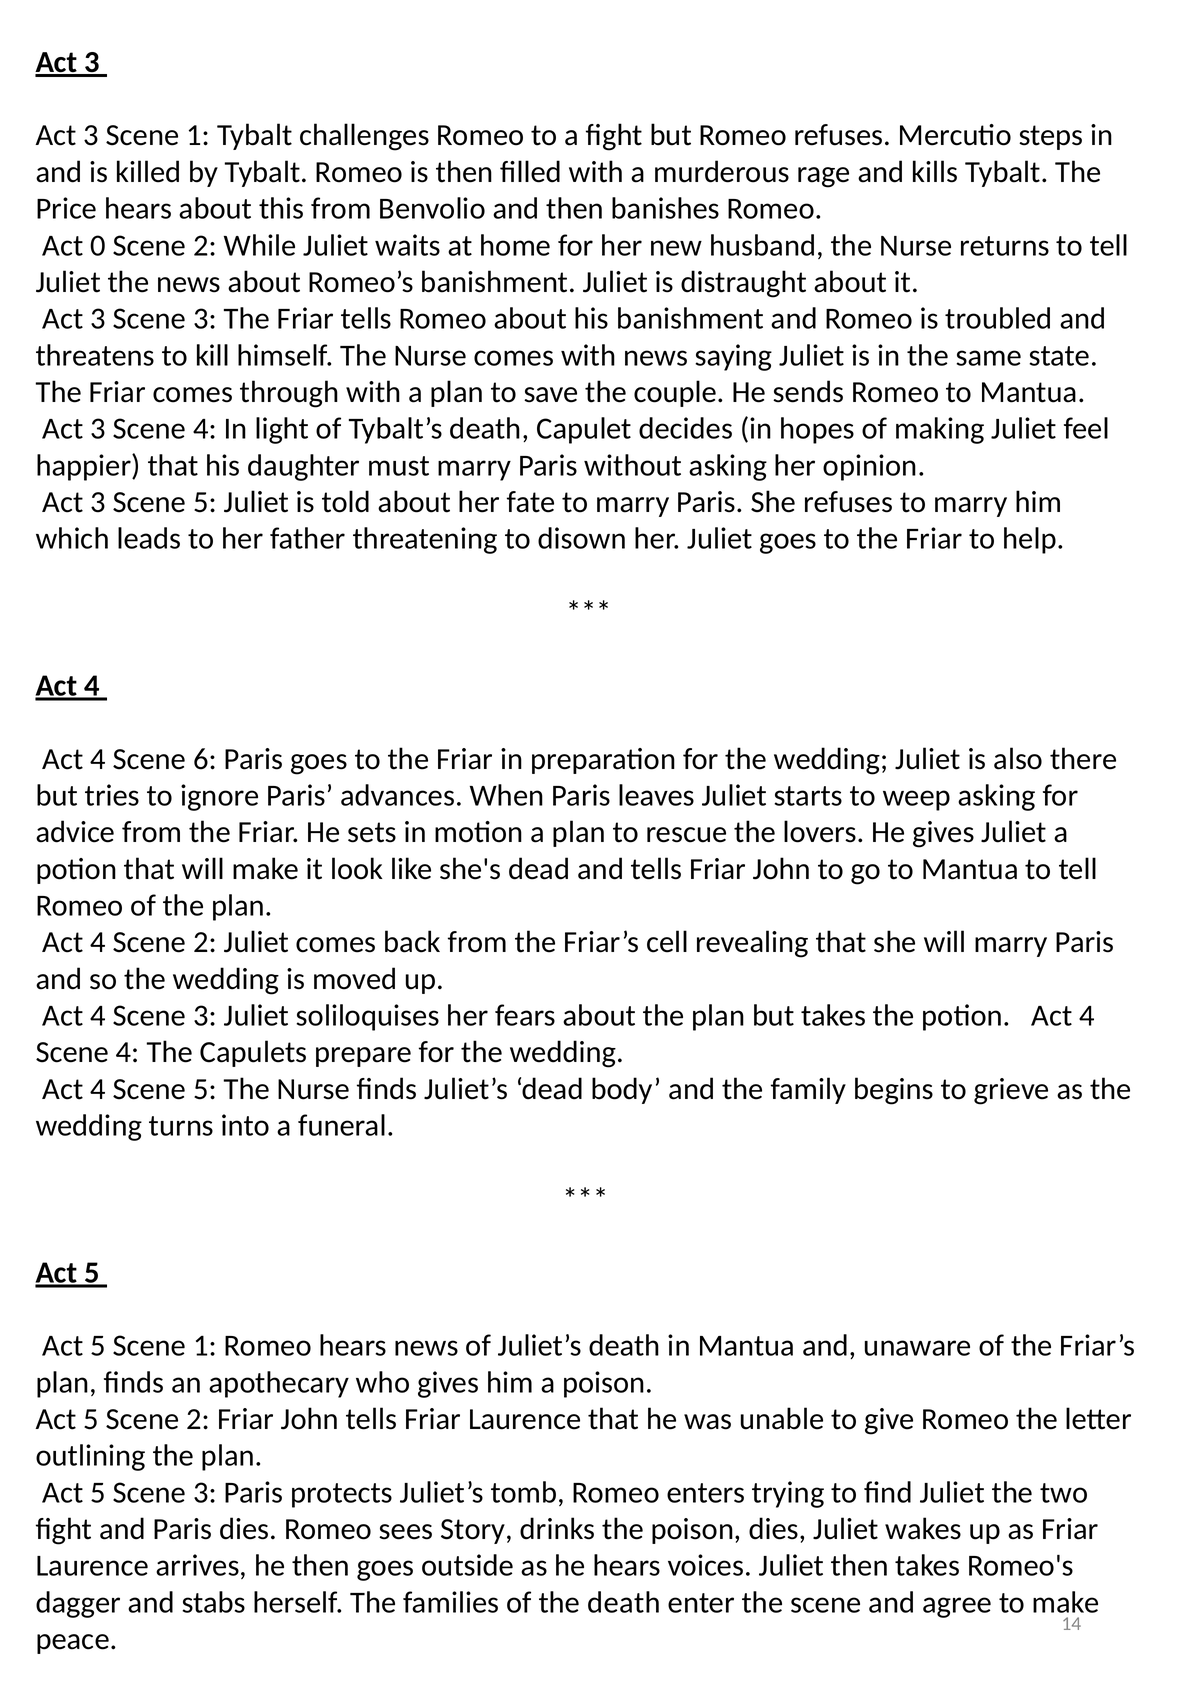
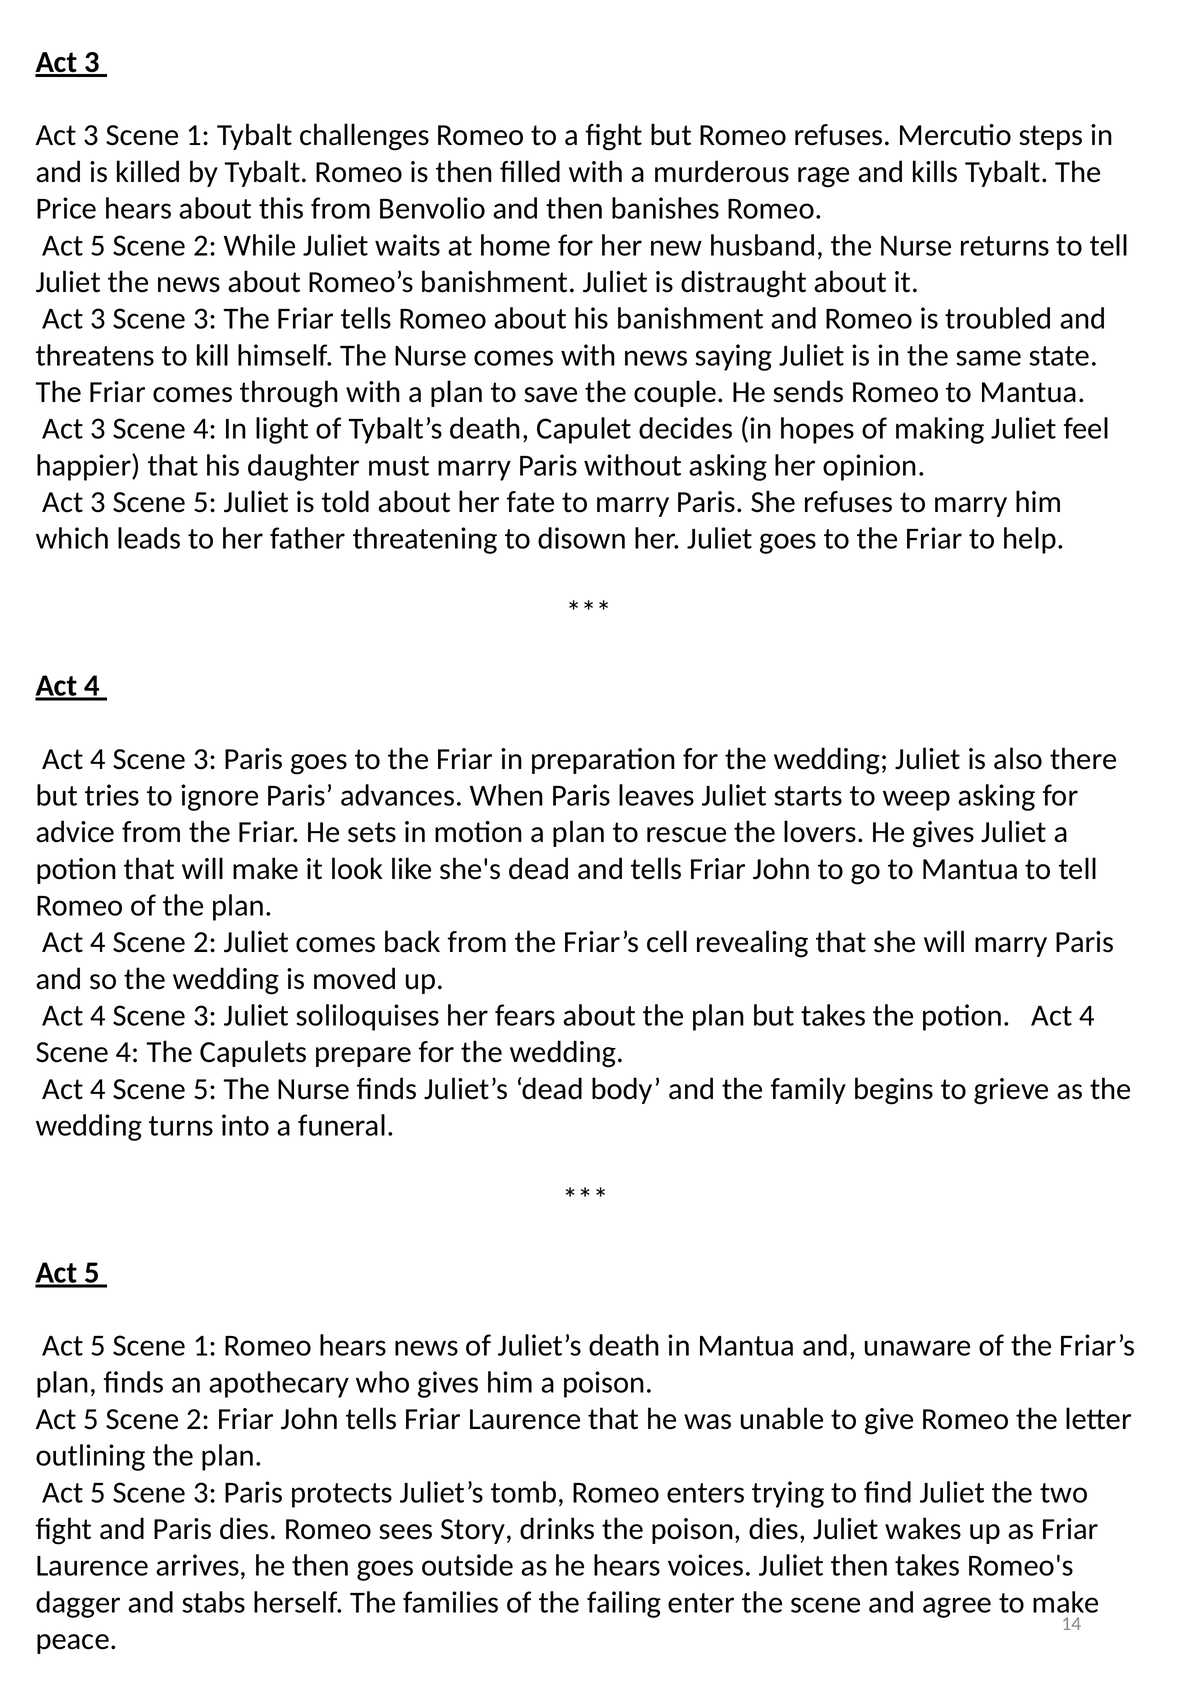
0: 0 -> 5 (98, 245)
6: 6 -> 3 (205, 759)
the death: death -> failing (624, 1602)
